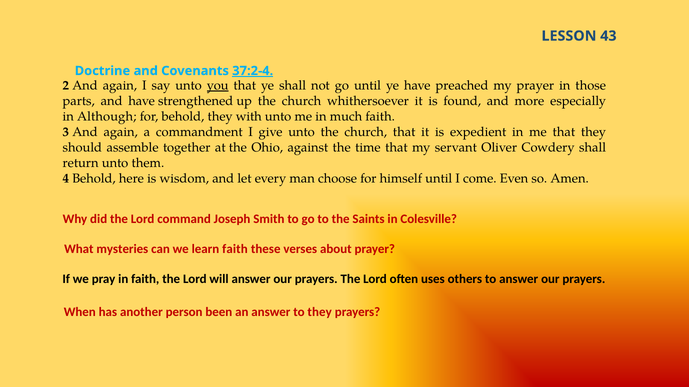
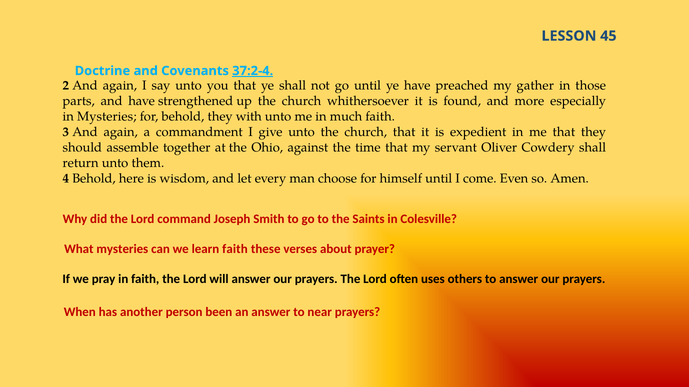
43: 43 -> 45 (608, 36)
you underline: present -> none (218, 86)
my prayer: prayer -> gather (535, 86)
in Although: Although -> Mysteries (107, 117)
to they: they -> near (320, 313)
